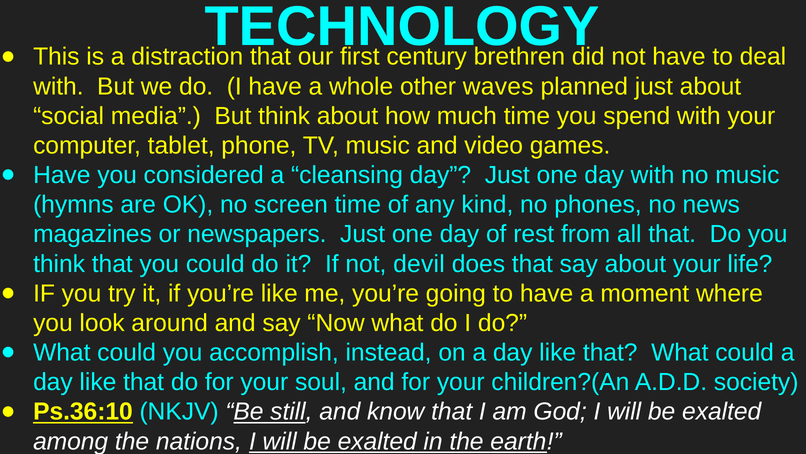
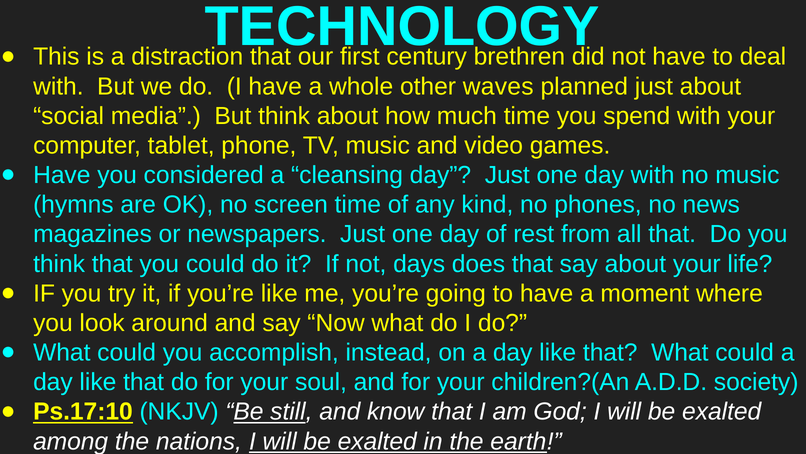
devil: devil -> days (419, 264)
Ps.36:10: Ps.36:10 -> Ps.17:10 (83, 411)
